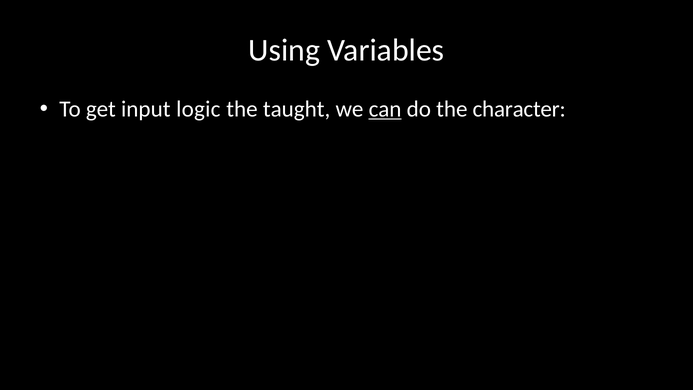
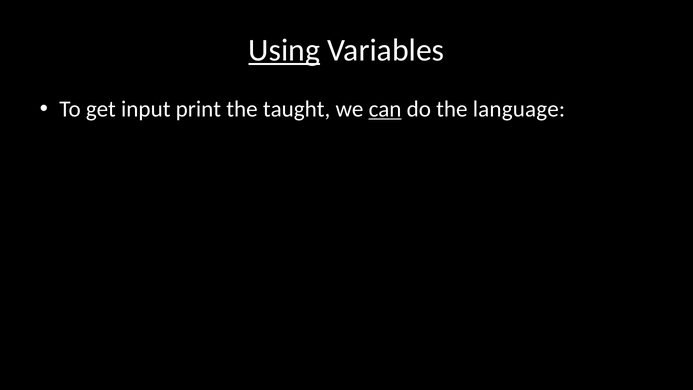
Using underline: none -> present (284, 50)
logic: logic -> print (198, 109)
character: character -> language (519, 109)
